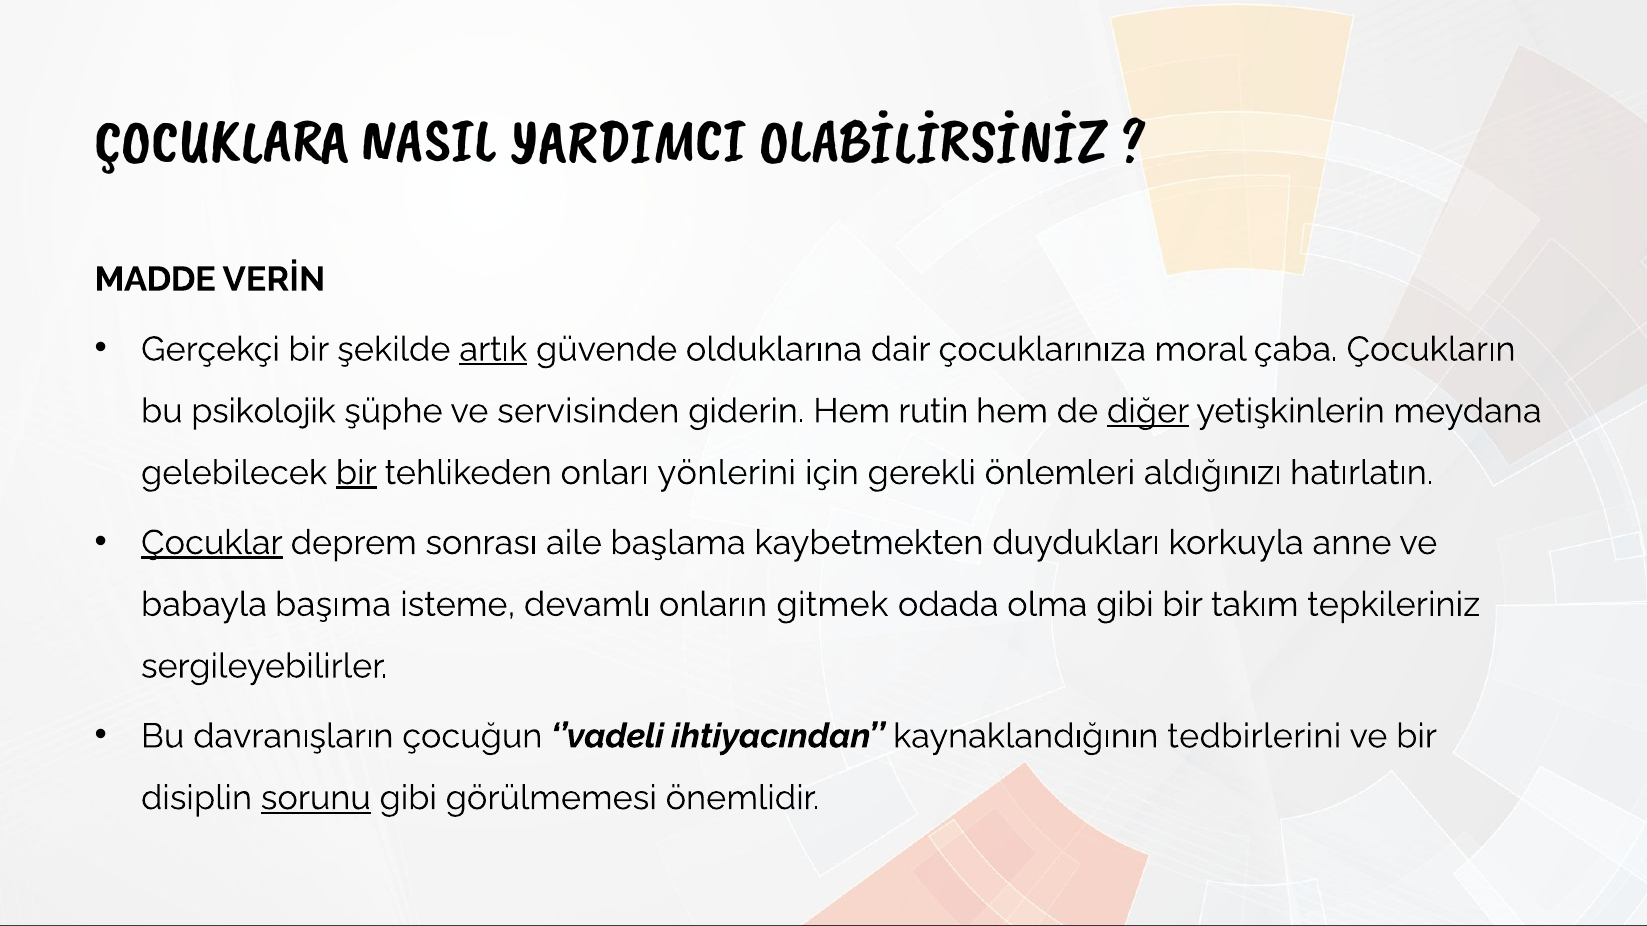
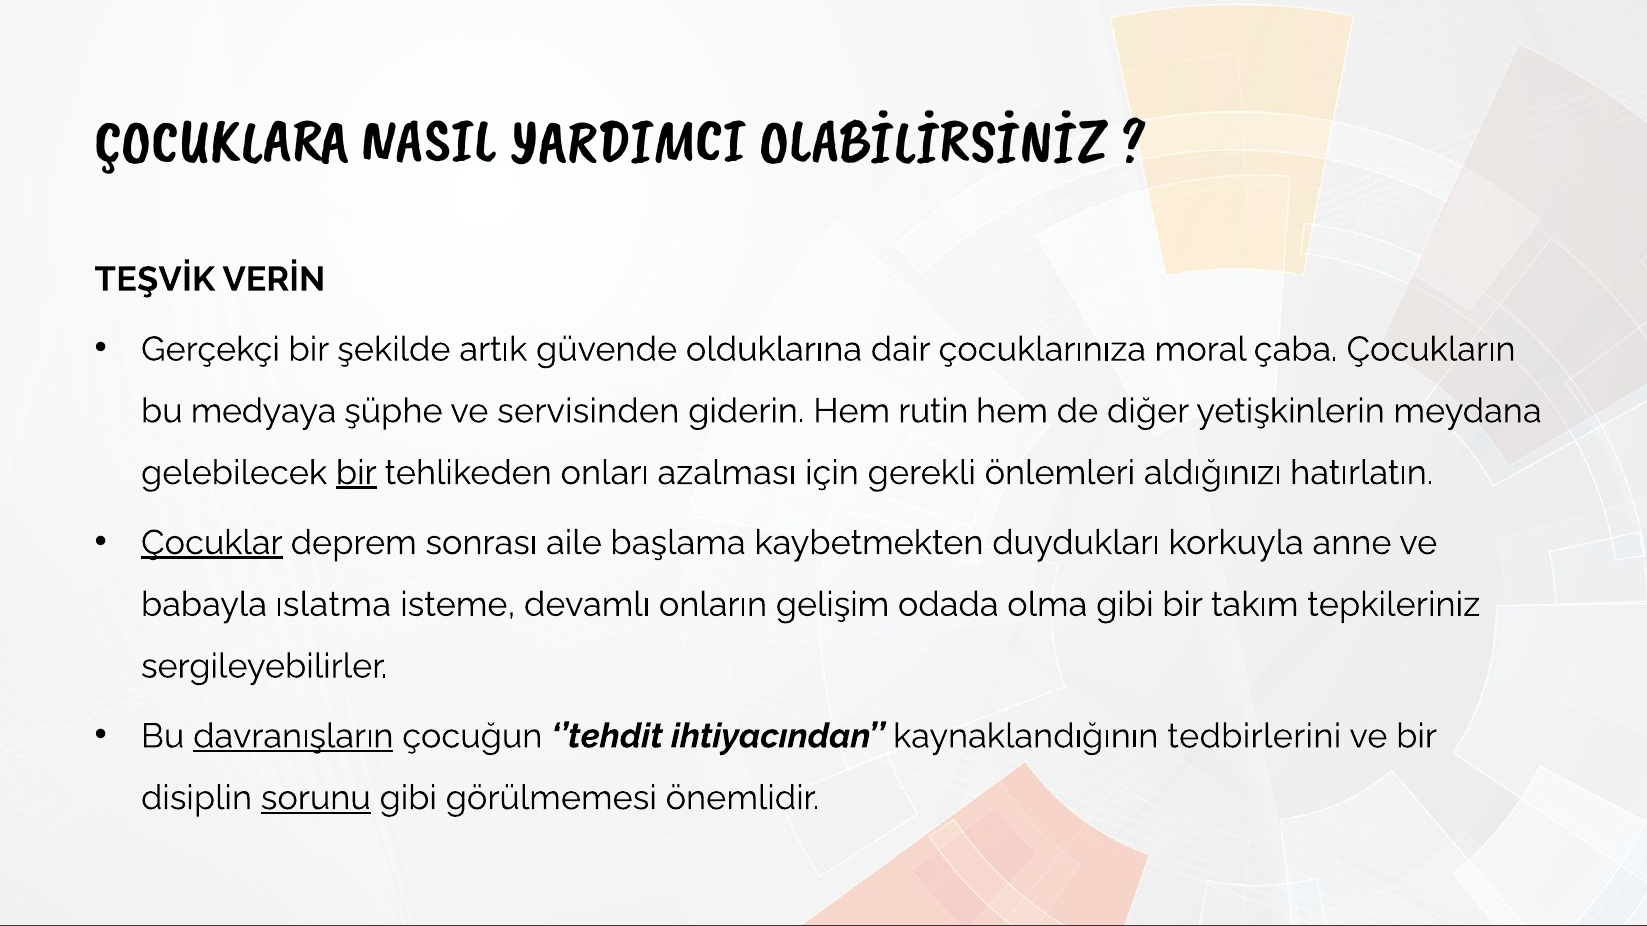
MADDE: MADDE -> TEŞVİK (155, 279)
artık underline: present -> none (493, 349)
psikolojik: psikolojik -> medyaya (264, 411)
diğer underline: present -> none (1148, 411)
yönlerini: yönlerini -> azalması (727, 473)
başıma: başıma -> ıslatma (333, 605)
gitmek: gitmek -> gelişim (833, 605)
davranışların underline: none -> present (293, 736)
’vadeli: ’vadeli -> ’tehdit (607, 736)
